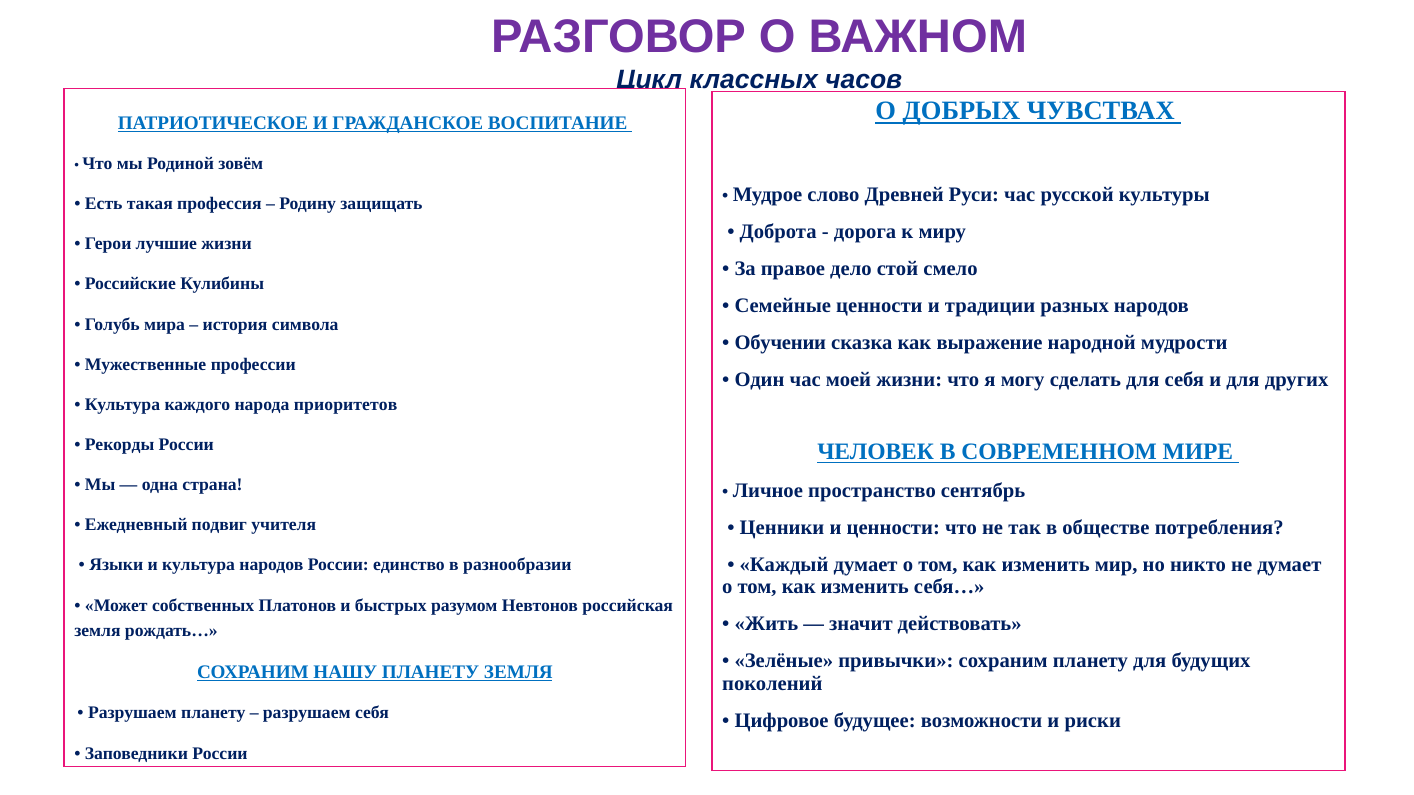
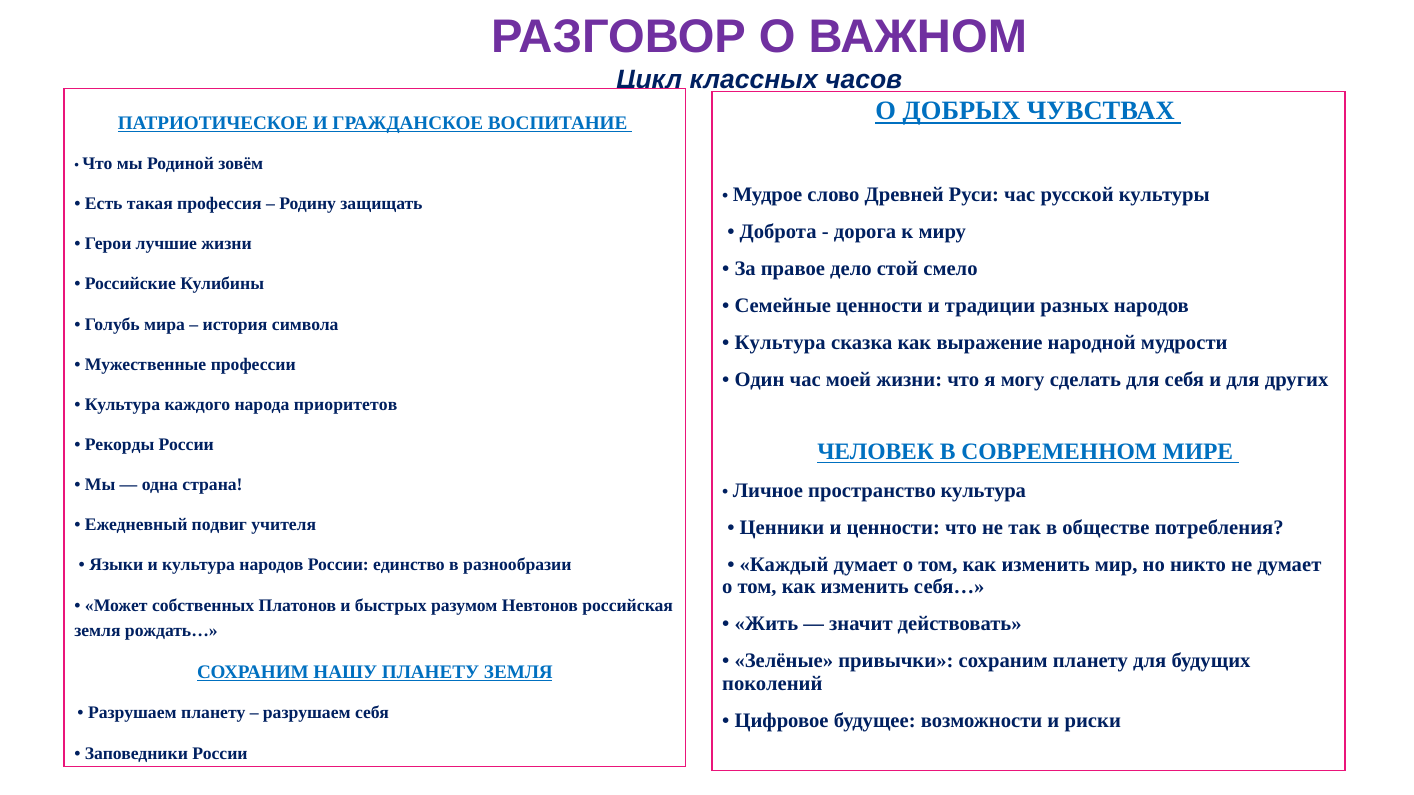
Обучении: Обучении -> Культура (780, 343)
пространство сентябрь: сентябрь -> культура (983, 491)
